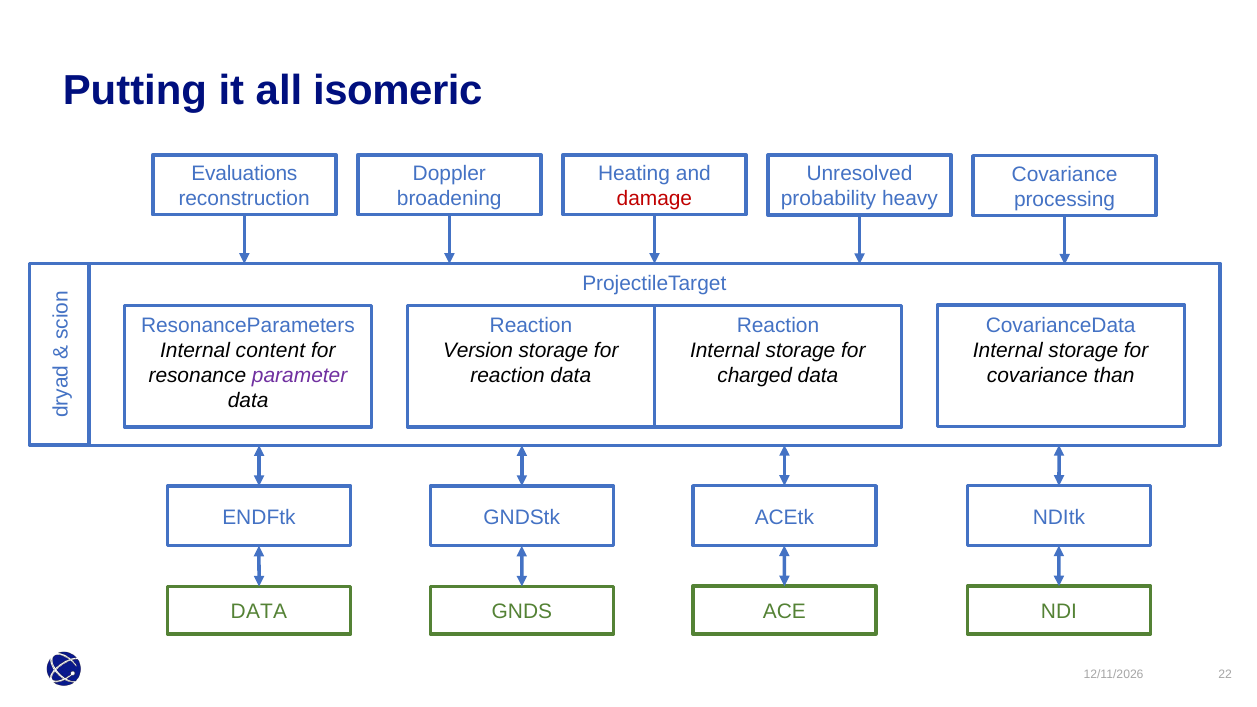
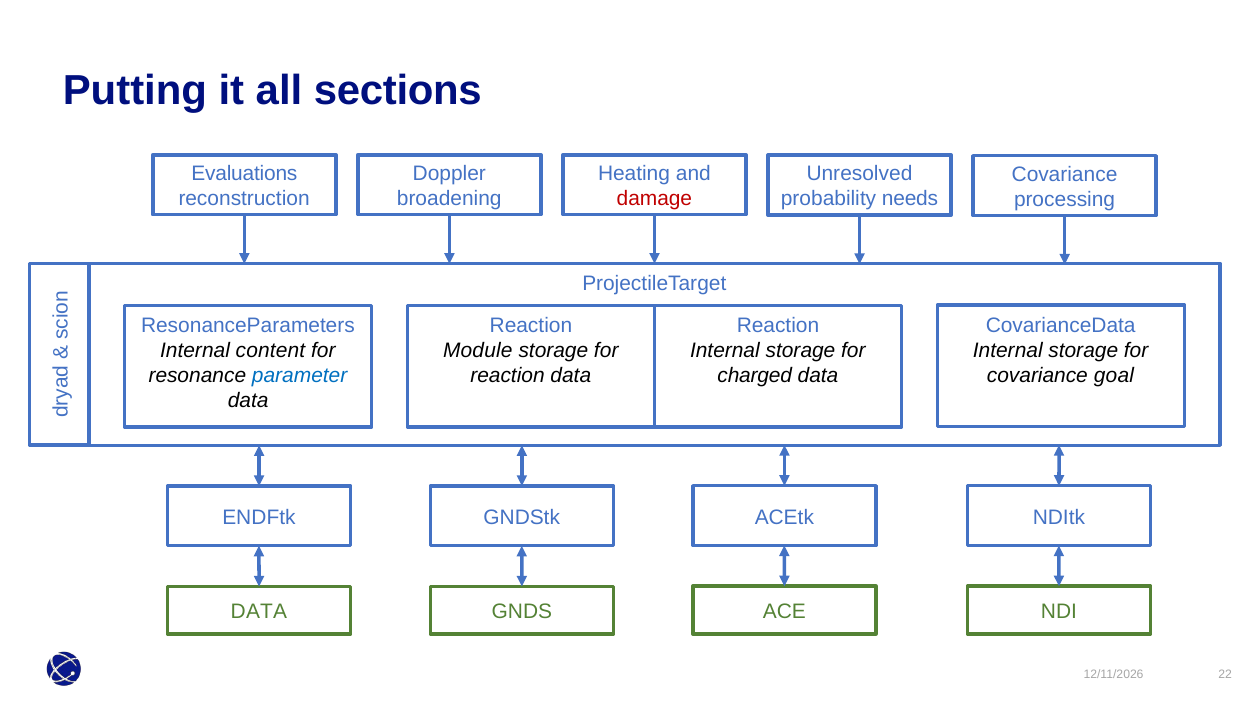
isomeric: isomeric -> sections (398, 91)
heavy: heavy -> needs (910, 199)
Version: Version -> Module (478, 351)
than: than -> goal (1114, 376)
parameter colour: purple -> blue (300, 376)
